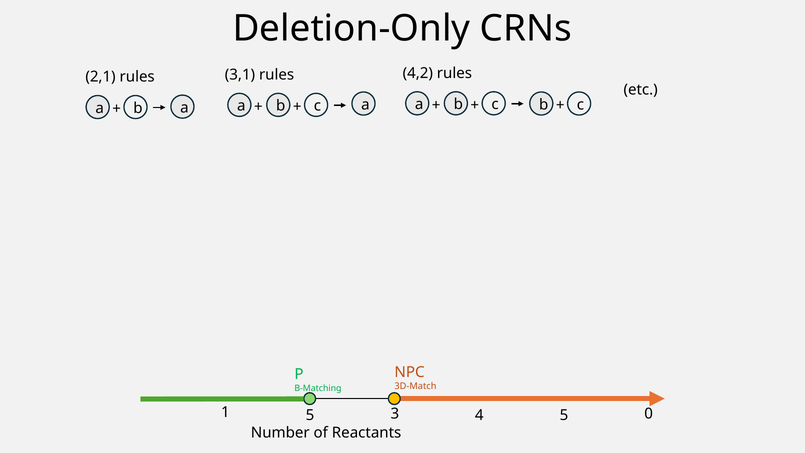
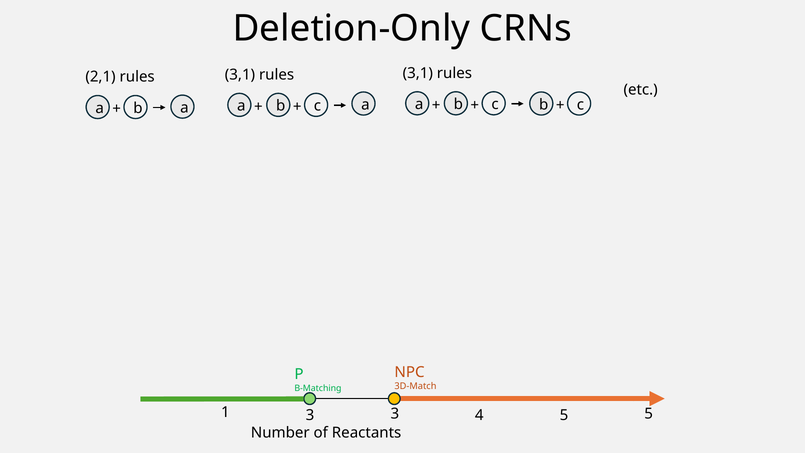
4,2: 4,2 -> 3,1 (418, 73)
1 5: 5 -> 3 (310, 415)
5 0: 0 -> 5 (649, 414)
